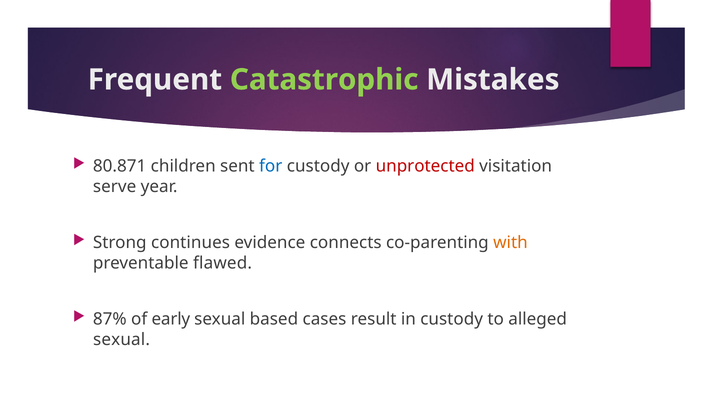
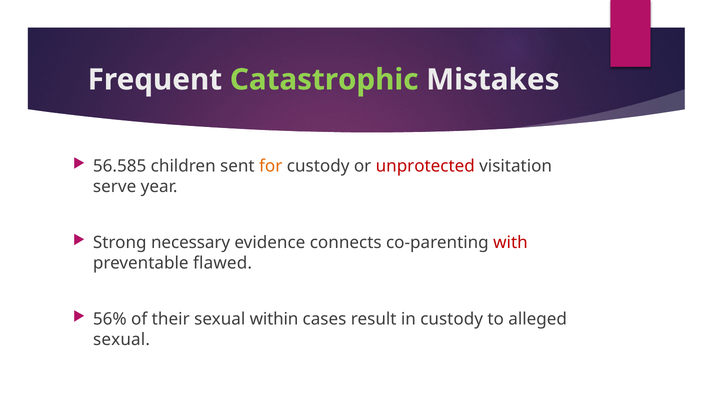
80.871: 80.871 -> 56.585 (120, 166)
for colour: blue -> orange (271, 166)
continues: continues -> necessary (191, 243)
with colour: orange -> red (510, 243)
87%: 87% -> 56% (110, 319)
early: early -> their (171, 319)
based: based -> within (274, 319)
